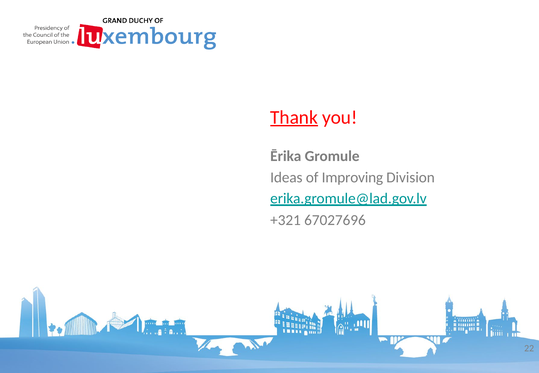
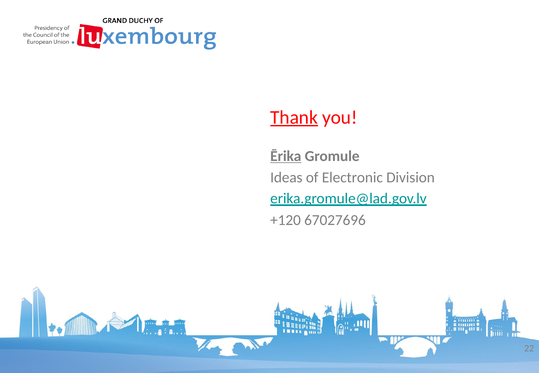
Ērika underline: none -> present (286, 156)
Improving: Improving -> Electronic (352, 177)
+321: +321 -> +120 (286, 220)
